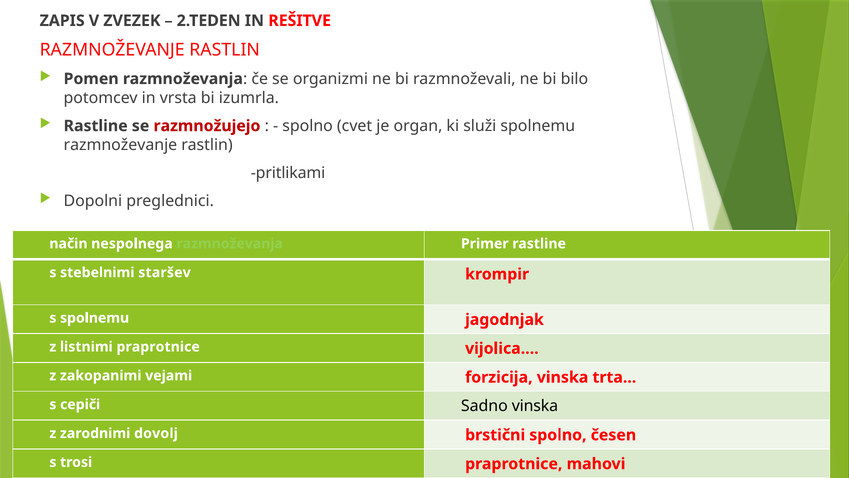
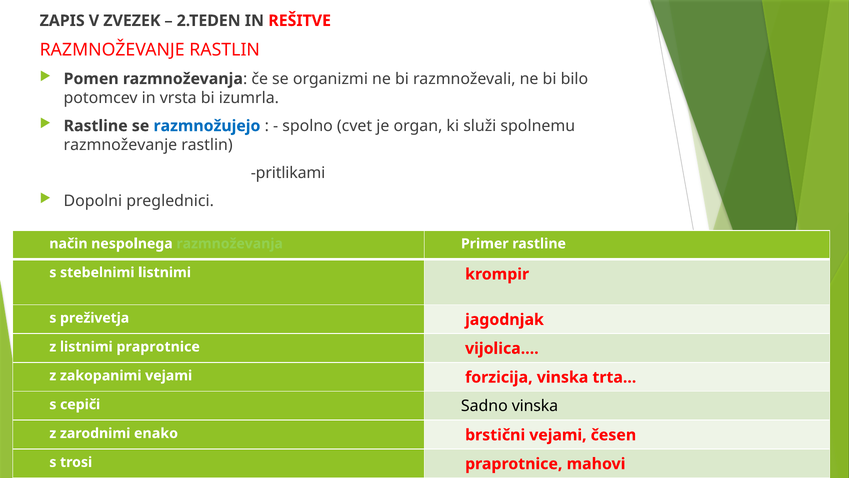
razmnožujejo colour: red -> blue (207, 126)
stebelnimi staršev: staršev -> listnimi (165, 272)
s spolnemu: spolnemu -> preživetja (95, 318)
dovolj: dovolj -> enako (156, 433)
brstični spolno: spolno -> vejami (558, 435)
